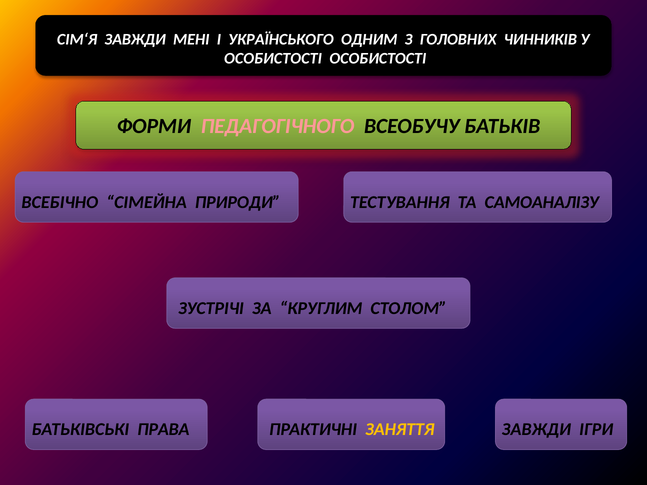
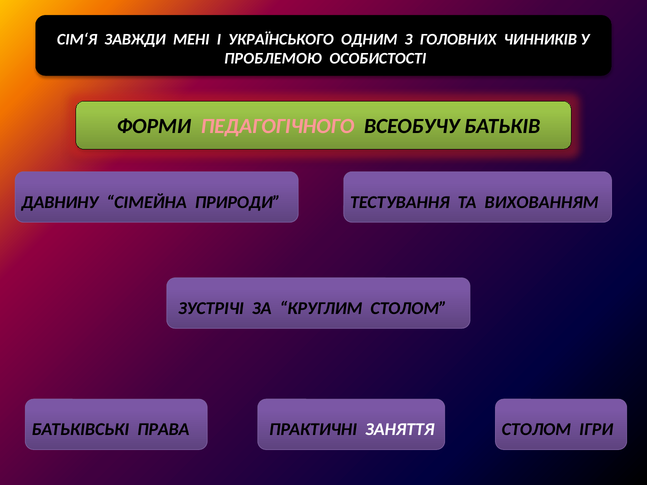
ОСОБИСТОСТІ: ОСОБИСТОСТІ -> ПРОБЛЕМОЮ (273, 59)
ВСЕБІЧНО: ВСЕБІЧНО -> ДАВНИНУ (60, 202)
САМОАНАЛІЗУ: САМОАНАЛІЗУ -> ВИХОВАННЯМ (542, 202)
ЗАНЯТТЯ colour: yellow -> white (400, 430)
ЗАВЖДИ: ЗАВЖДИ -> СТОЛОМ (536, 430)
